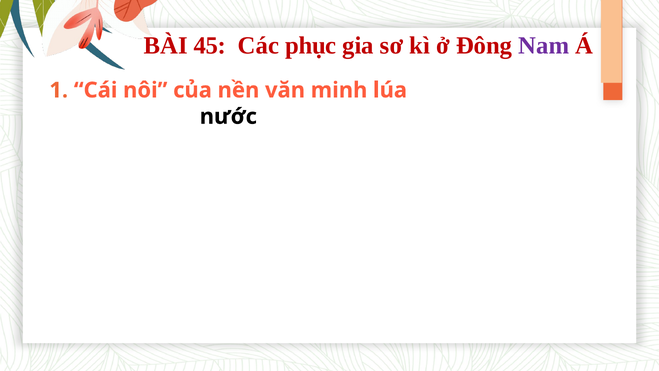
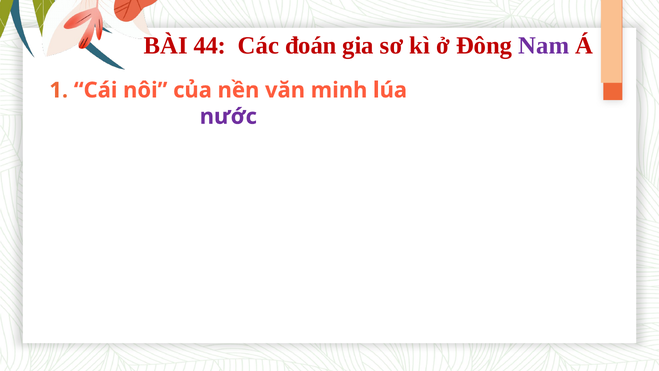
45: 45 -> 44 (210, 45)
phục: phục -> đoán (311, 45)
nước colour: black -> purple (228, 116)
